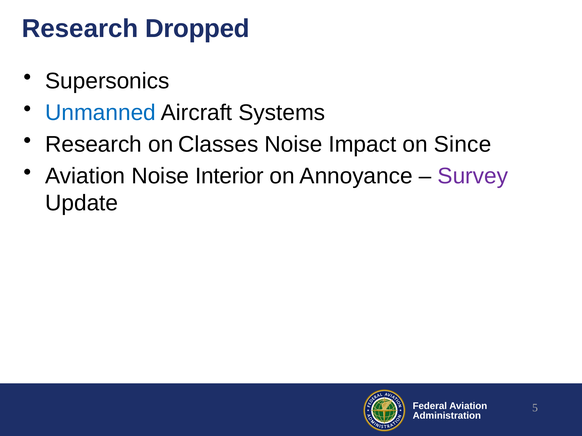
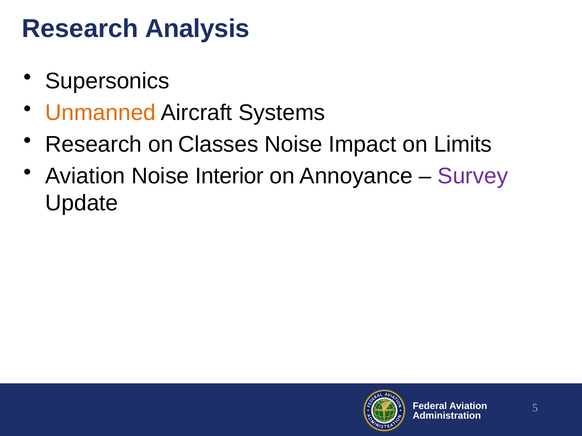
Dropped: Dropped -> Analysis (197, 29)
Unmanned colour: blue -> orange (101, 113)
Since: Since -> Limits (463, 145)
